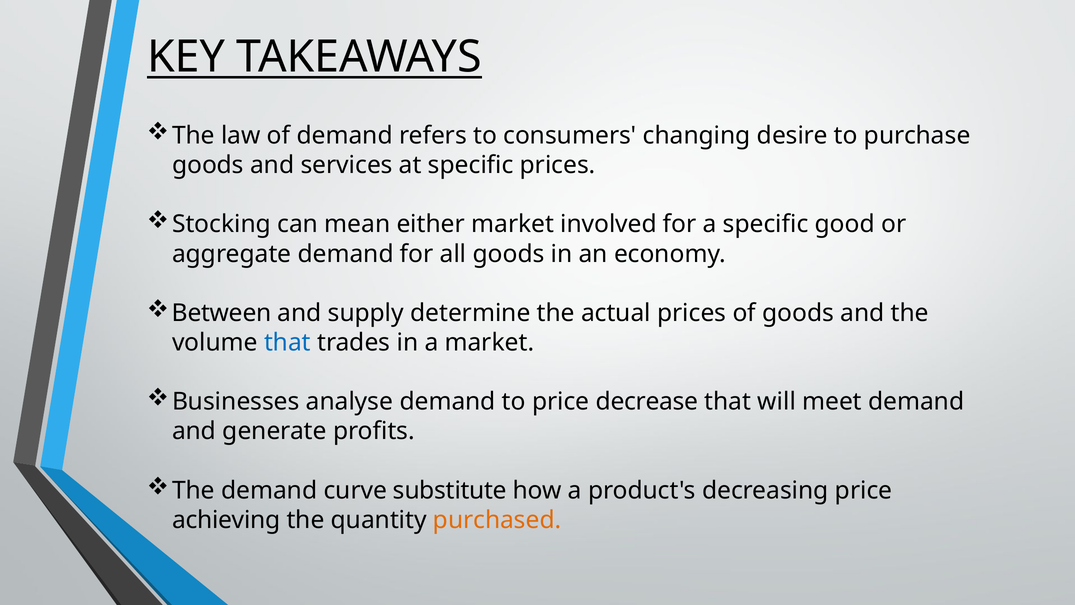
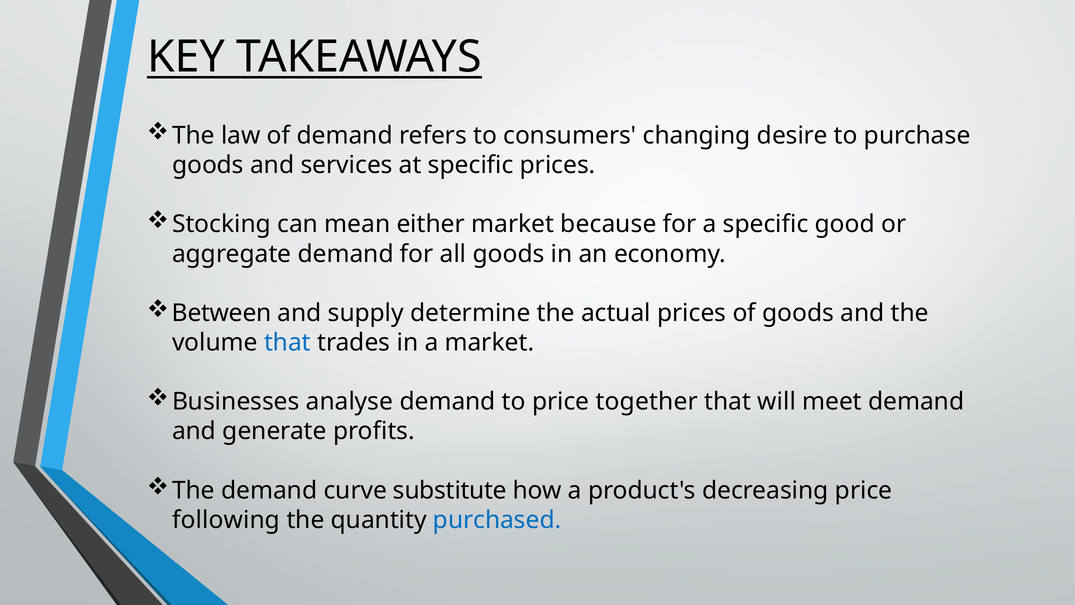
involved: involved -> because (609, 224)
decrease: decrease -> together (647, 402)
achieving: achieving -> following (226, 520)
purchased colour: orange -> blue (497, 520)
